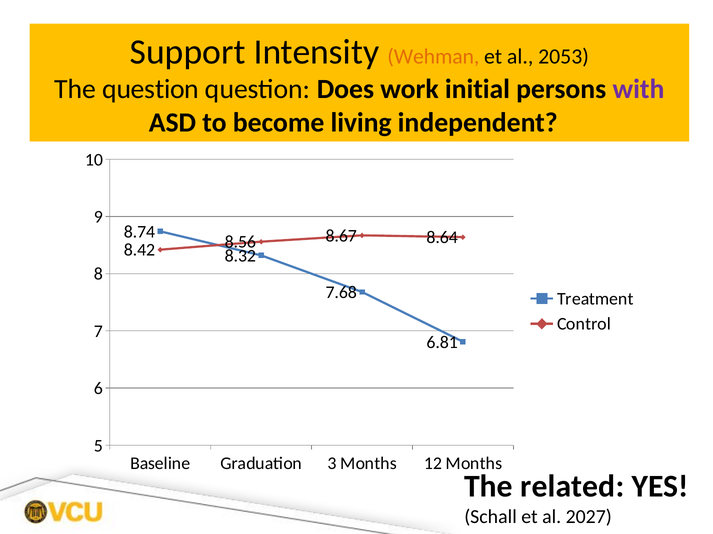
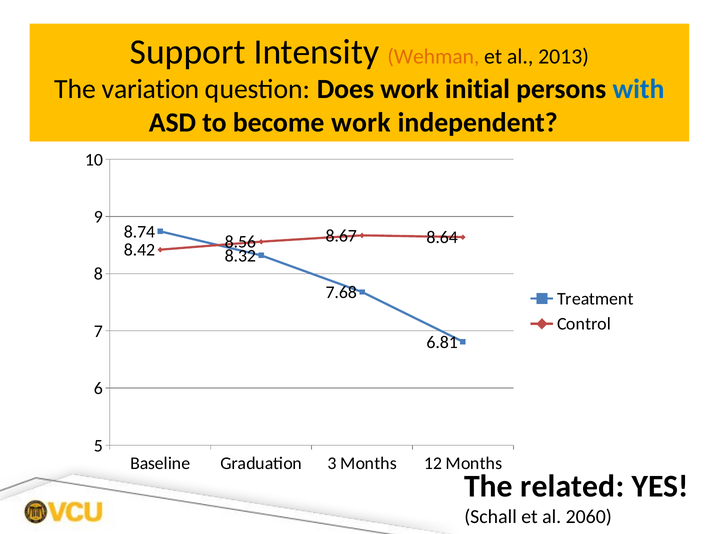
2053: 2053 -> 2013 (564, 56)
The question: question -> variation (151, 89)
with colour: purple -> blue (638, 89)
become living: living -> work (361, 123)
2027: 2027 -> 2060 (589, 517)
